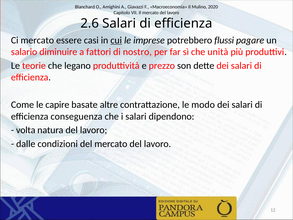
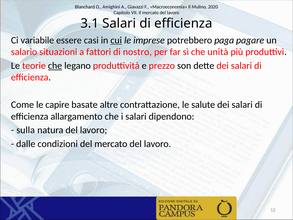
2.6: 2.6 -> 3.1 (90, 23)
Ci mercato: mercato -> variabile (37, 40)
flussi: flussi -> paga (224, 40)
diminuire: diminuire -> situazioni (58, 52)
che underline: none -> present (55, 66)
modo: modo -> salute (203, 105)
conseguenza: conseguenza -> allargamento (77, 116)
volta: volta -> sulla (26, 130)
